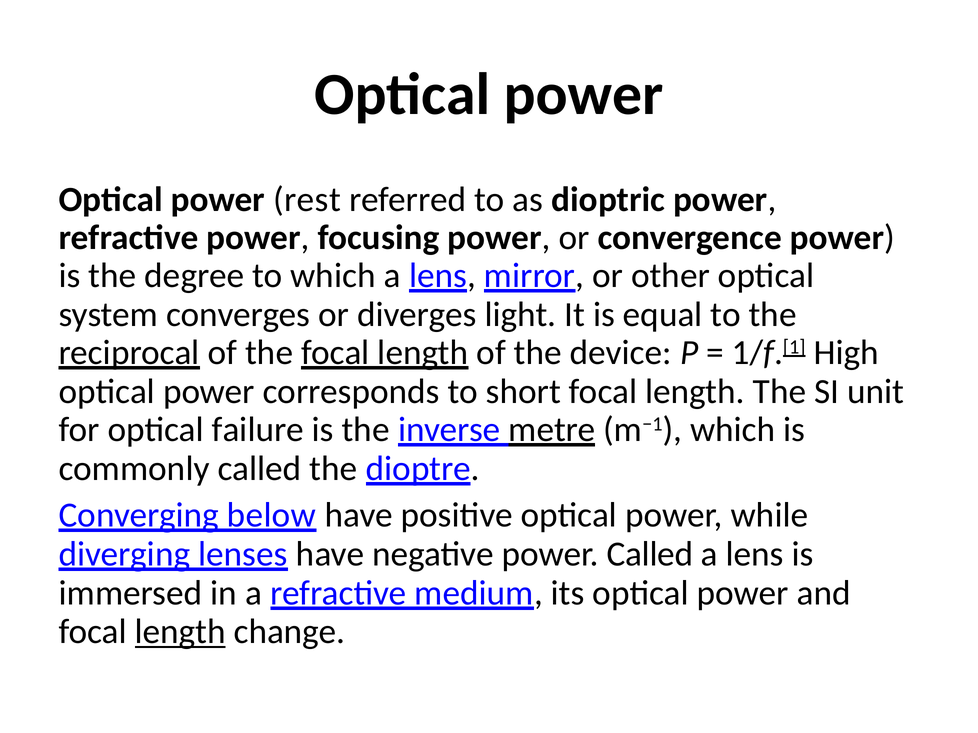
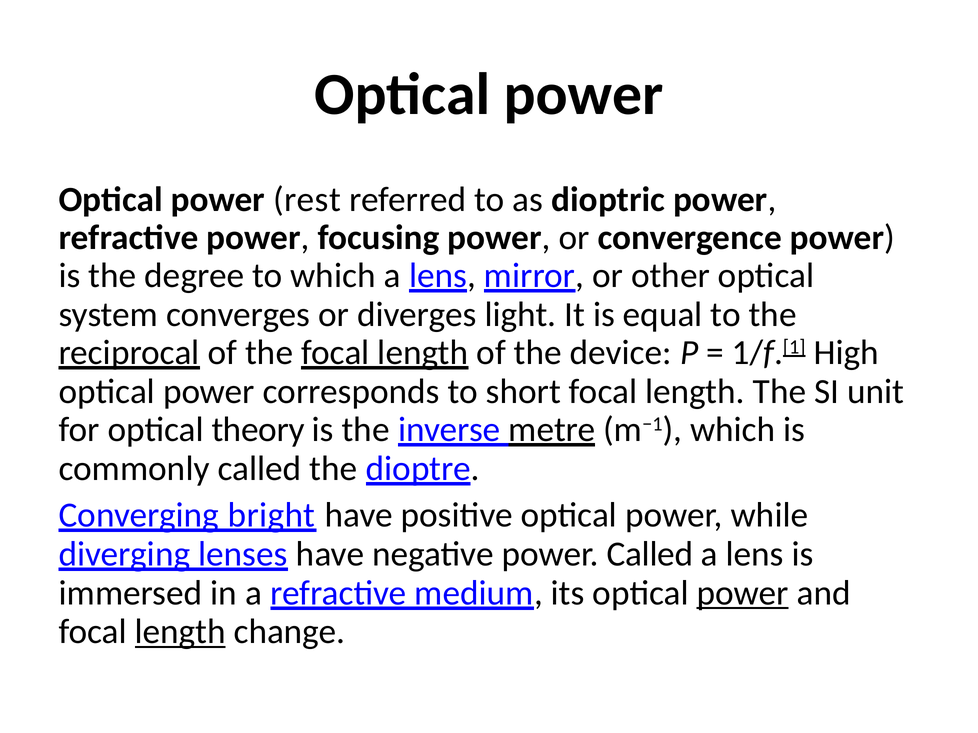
failure: failure -> theory (258, 430)
below: below -> bright (271, 516)
power underline: none -> present (743, 593)
